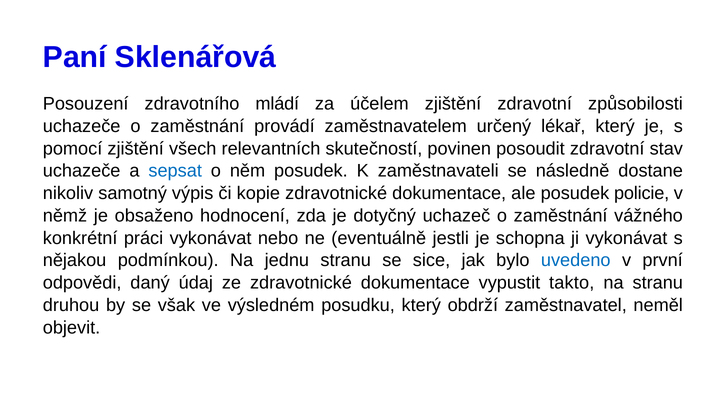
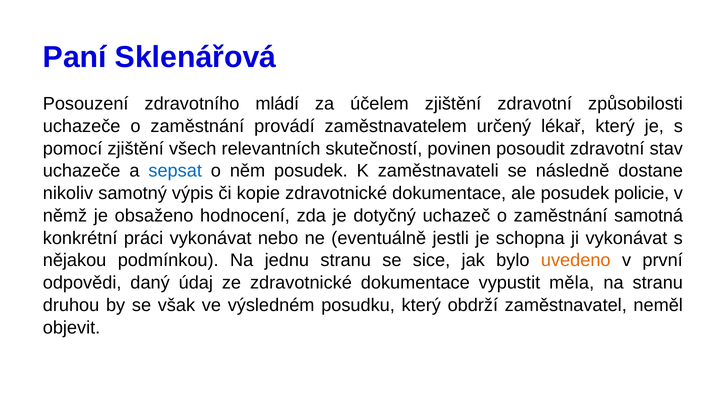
vážného: vážného -> samotná (649, 215)
uvedeno colour: blue -> orange (576, 260)
takto: takto -> měla (572, 282)
